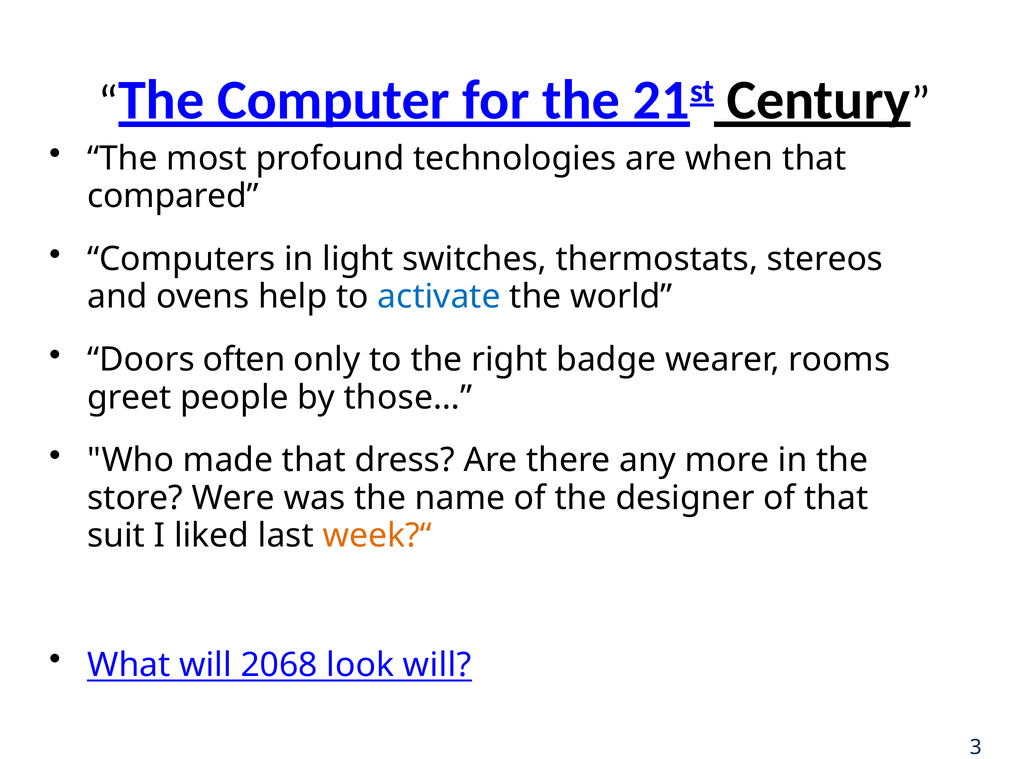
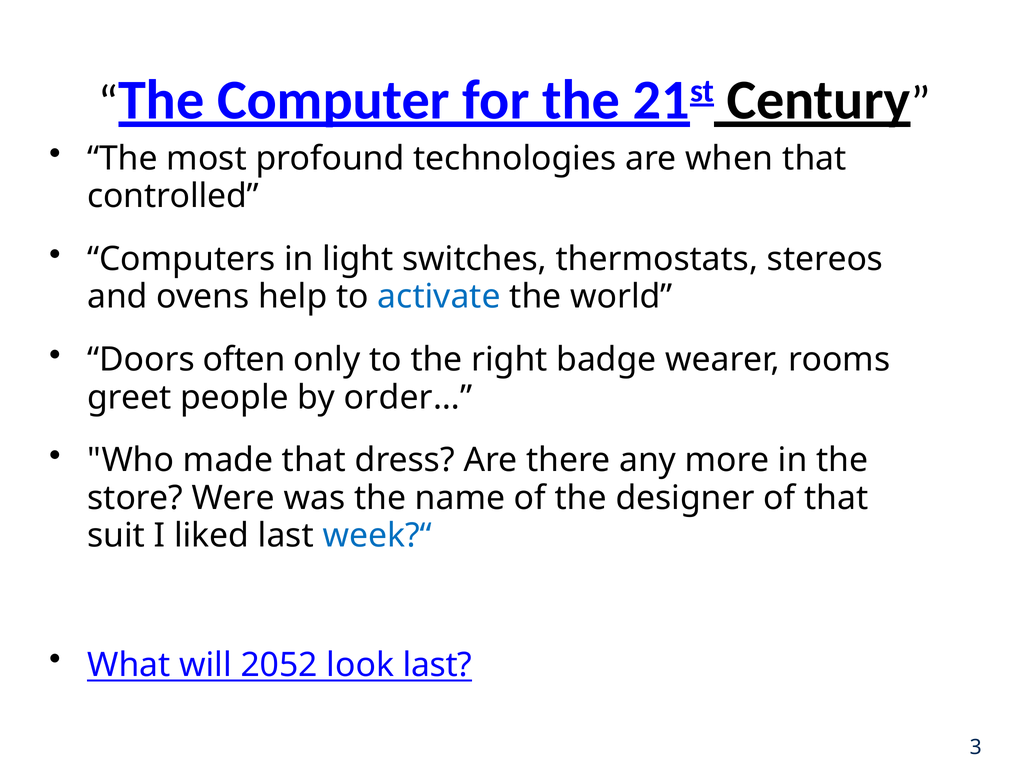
compared: compared -> controlled (173, 196)
those…: those… -> order… (408, 397)
week?“ colour: orange -> blue (377, 536)
2068: 2068 -> 2052 (279, 665)
look will: will -> last (437, 665)
